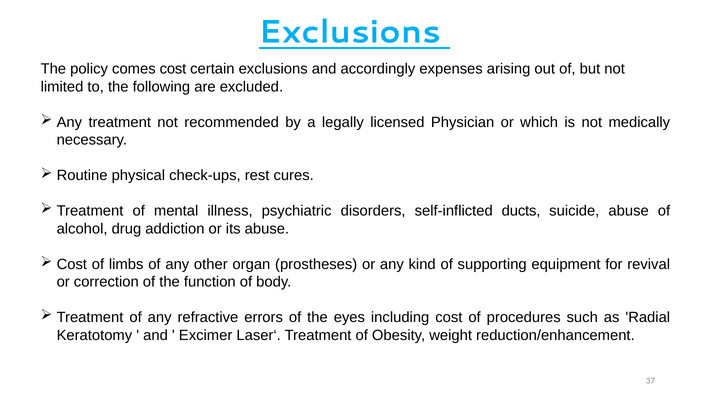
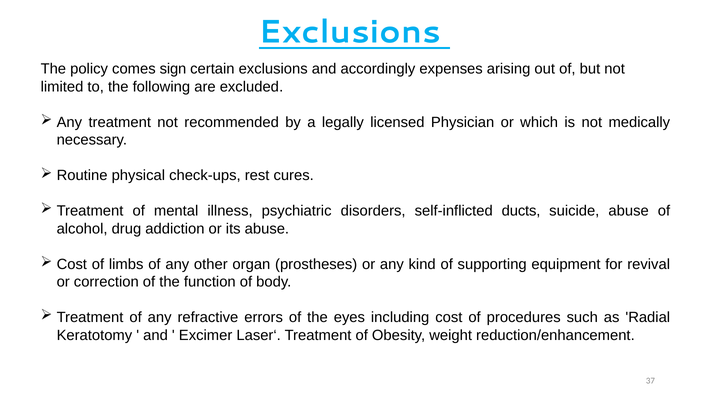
comes cost: cost -> sign (173, 69)
